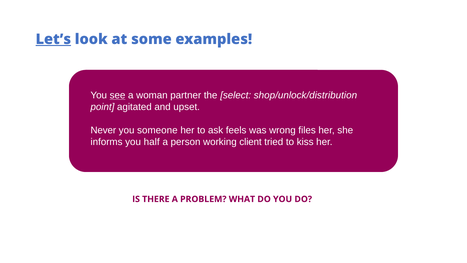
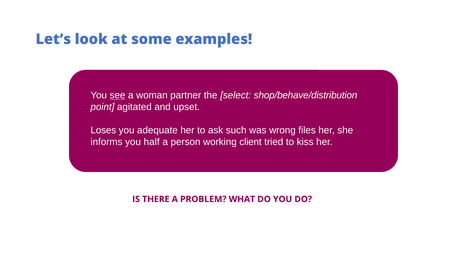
Let’s underline: present -> none (53, 39)
shop/unlock/distribution: shop/unlock/distribution -> shop/behave/distribution (306, 95)
Never: Never -> Loses (103, 130)
someone: someone -> adequate (157, 130)
feels: feels -> such (236, 130)
